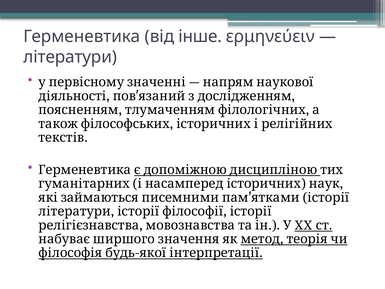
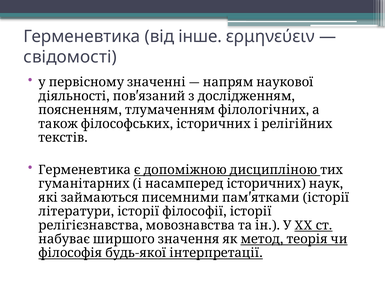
літератури: літератури -> свідомості (70, 57)
